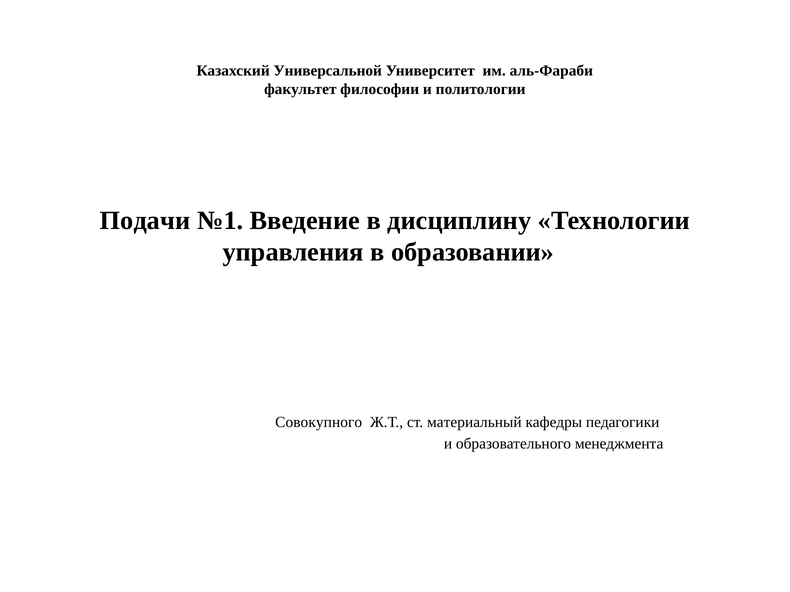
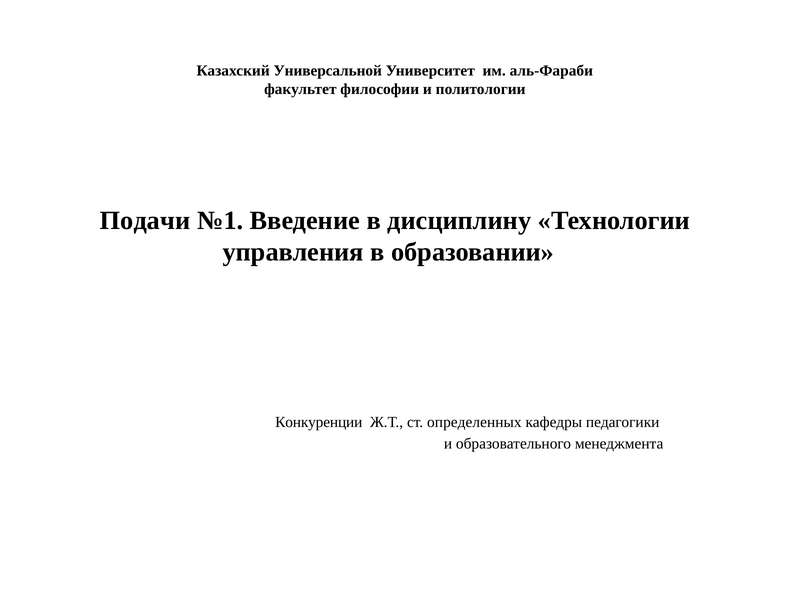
Совокупного: Совокупного -> Конкуренции (319, 422)
материальный: материальный -> определенных (474, 422)
